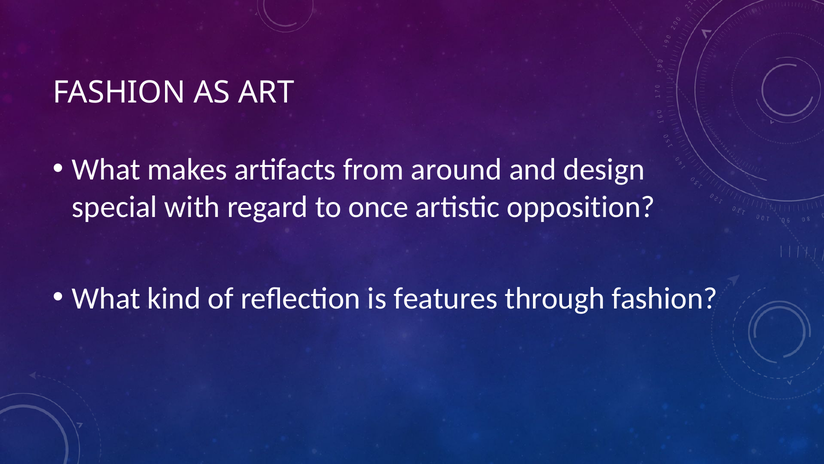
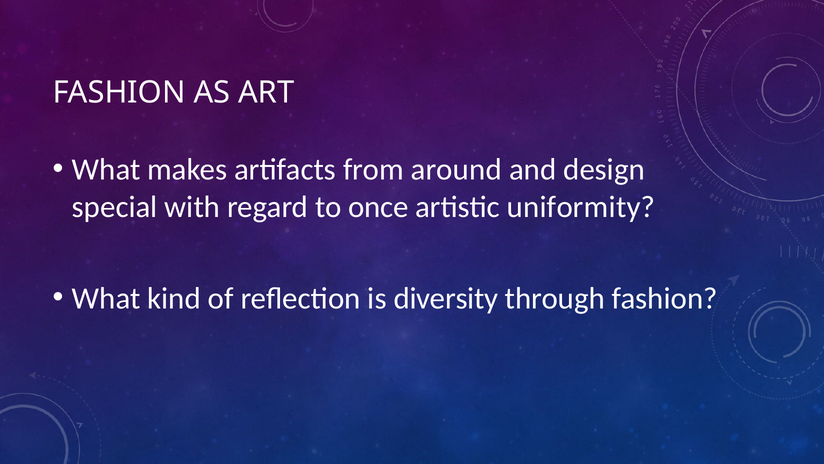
opposition: opposition -> uniformity (581, 207)
features: features -> diversity (446, 298)
